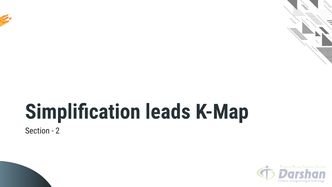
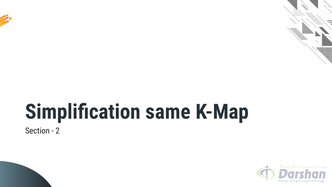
leads: leads -> same (168, 112)
